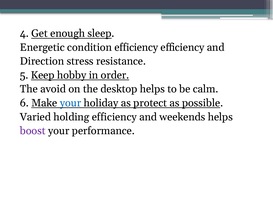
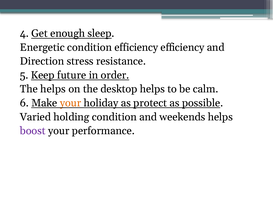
hobby: hobby -> future (72, 75)
The avoid: avoid -> helps (53, 89)
your colour: blue -> orange (70, 103)
holding efficiency: efficiency -> condition (114, 117)
